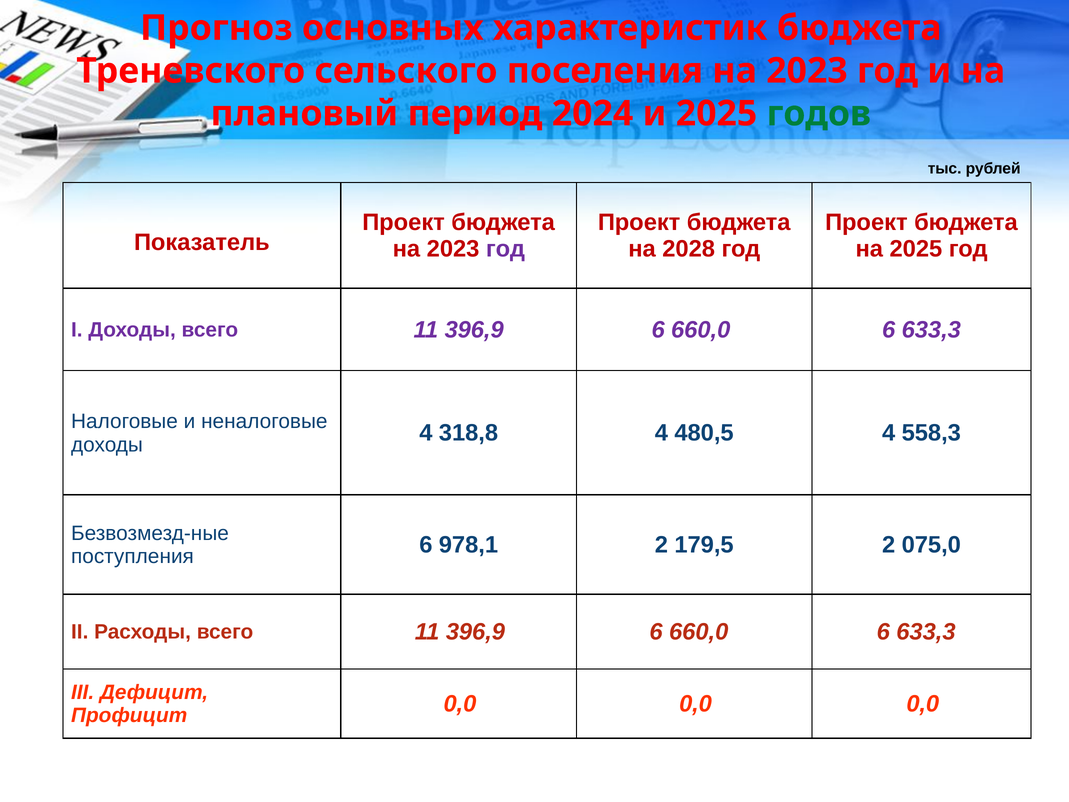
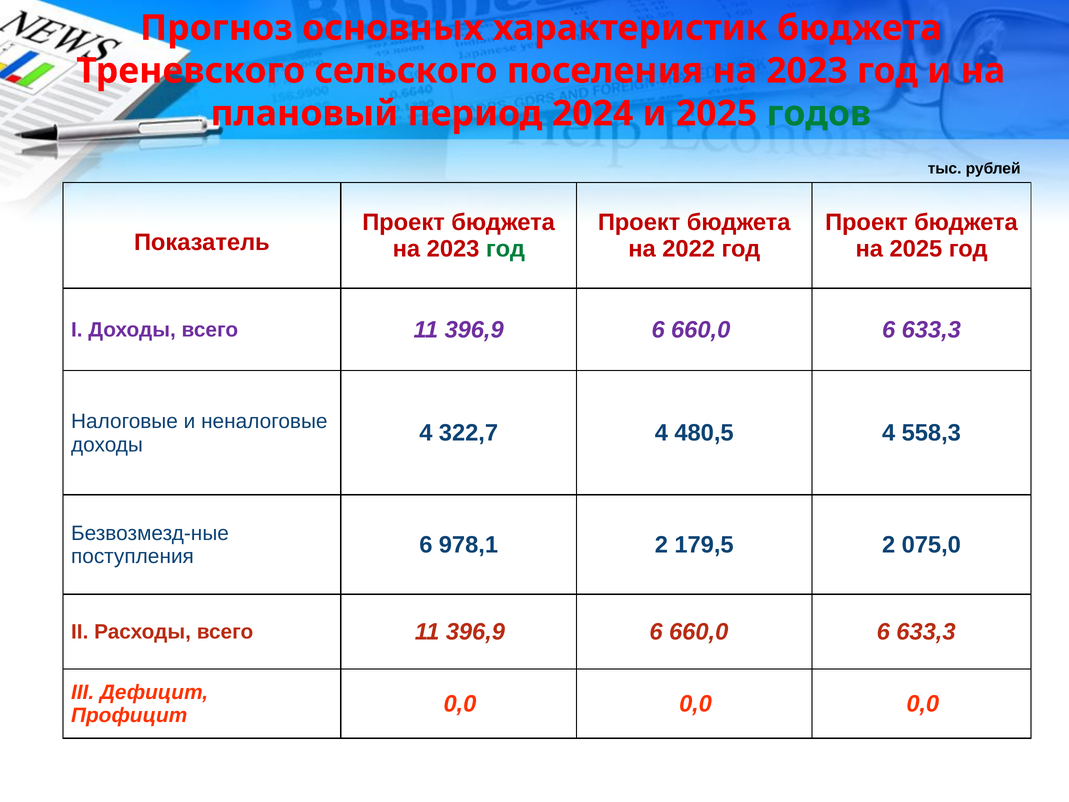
год colour: purple -> green (505, 249)
2028: 2028 -> 2022 (689, 249)
318,8: 318,8 -> 322,7 (468, 433)
